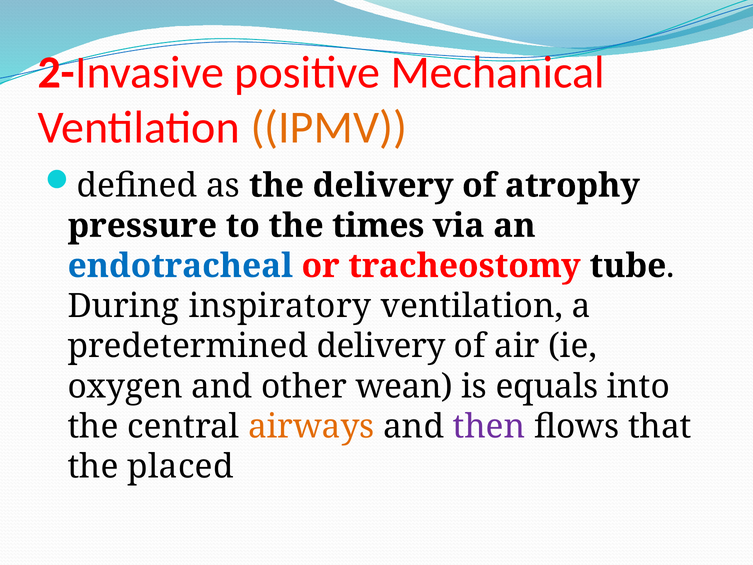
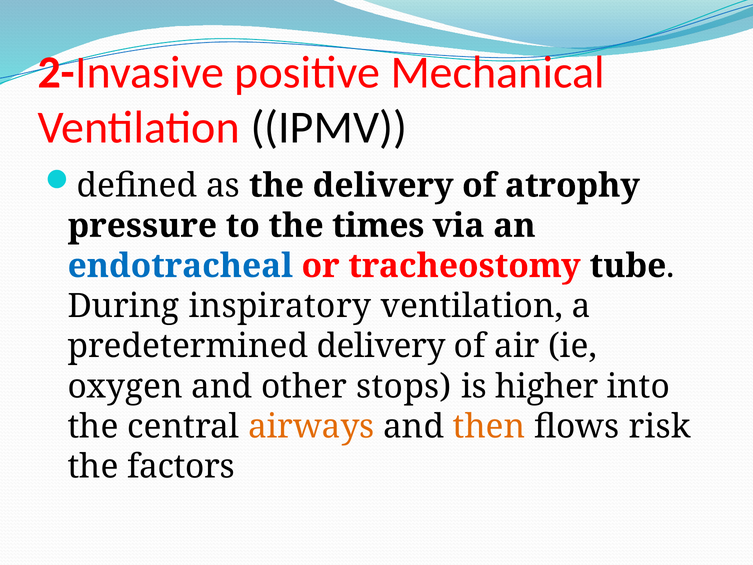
IPMV colour: orange -> black (329, 128)
wean: wean -> stops (404, 386)
equals: equals -> higher (547, 386)
then colour: purple -> orange (489, 427)
that: that -> risk (660, 427)
placed: placed -> factors (181, 467)
